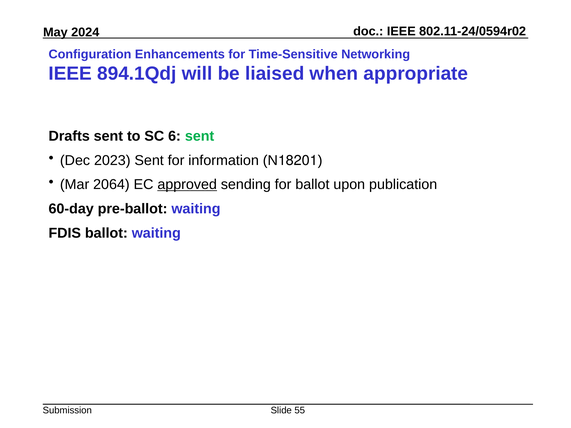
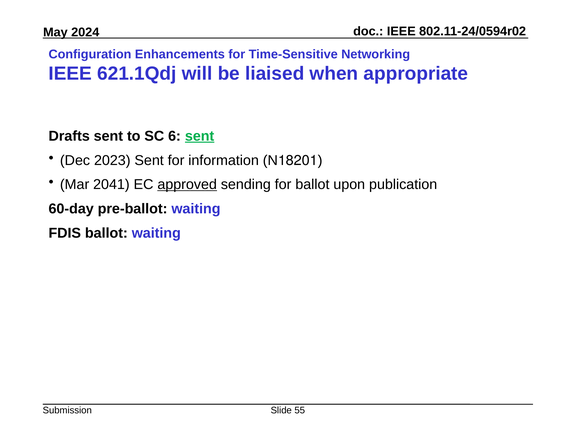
894.1Qdj: 894.1Qdj -> 621.1Qdj (137, 74)
sent underline: none -> present (200, 136)
2064: 2064 -> 2041 (111, 185)
